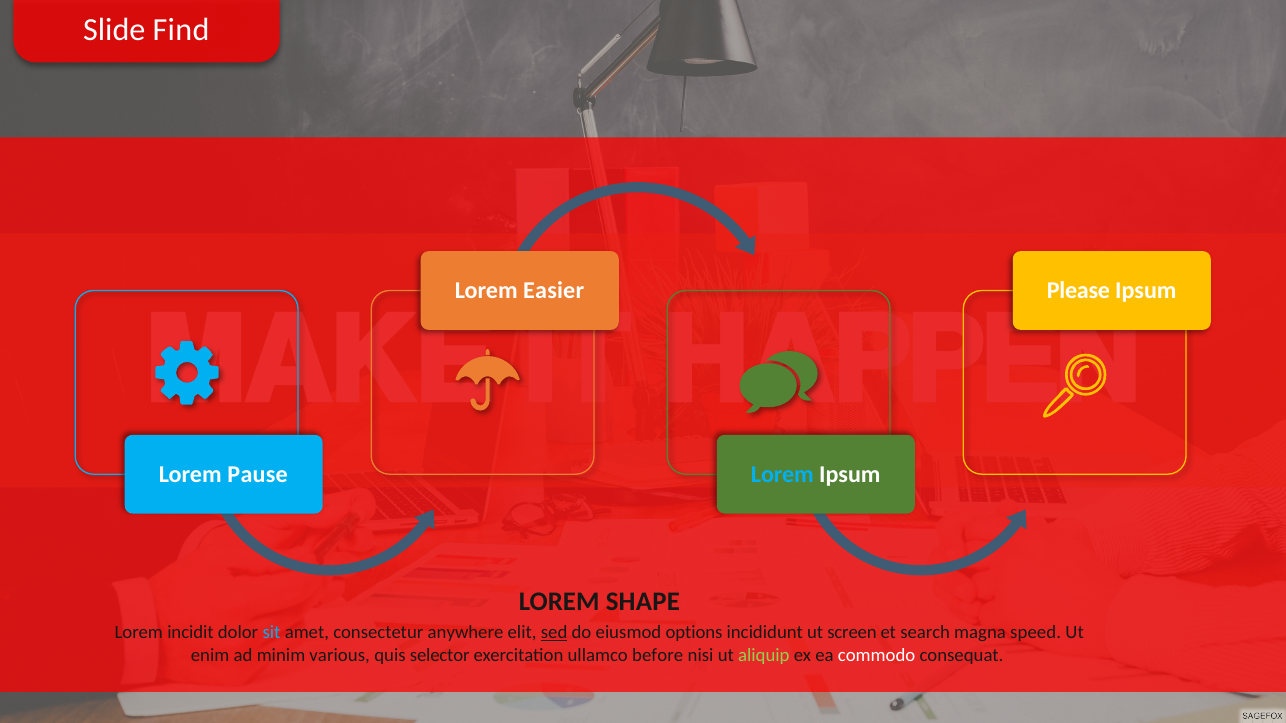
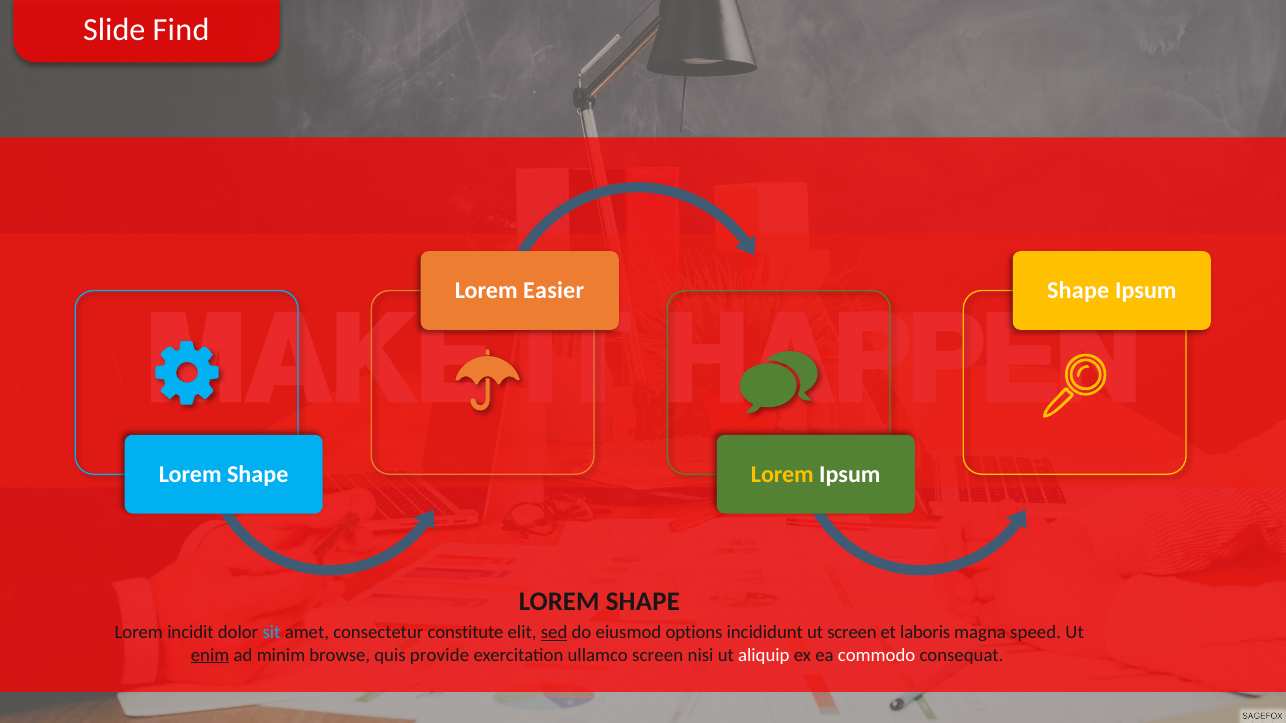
Please: Please -> Shape (1078, 291)
Pause: Pause -> Shape (258, 474)
Lorem colour: light blue -> yellow (782, 474)
anywhere: anywhere -> constitute (466, 633)
search: search -> laboris (925, 633)
enim underline: none -> present (210, 655)
various: various -> browse (340, 655)
selector: selector -> provide (440, 655)
ullamco before: before -> screen (658, 655)
aliquip colour: light green -> white (764, 655)
